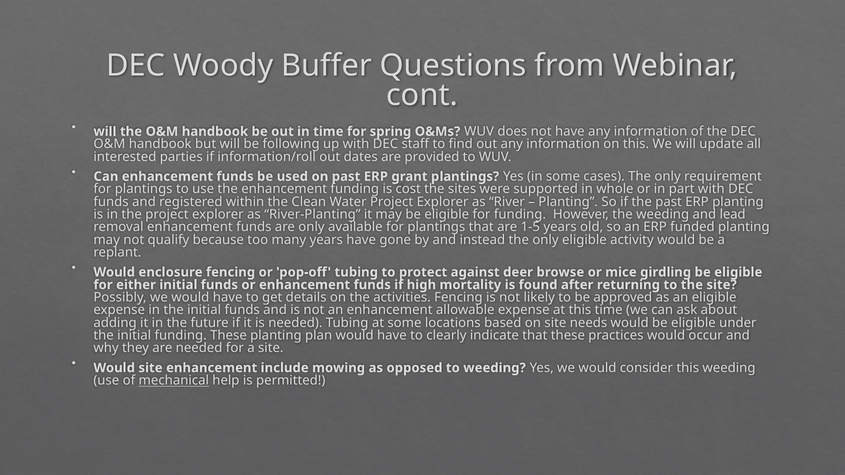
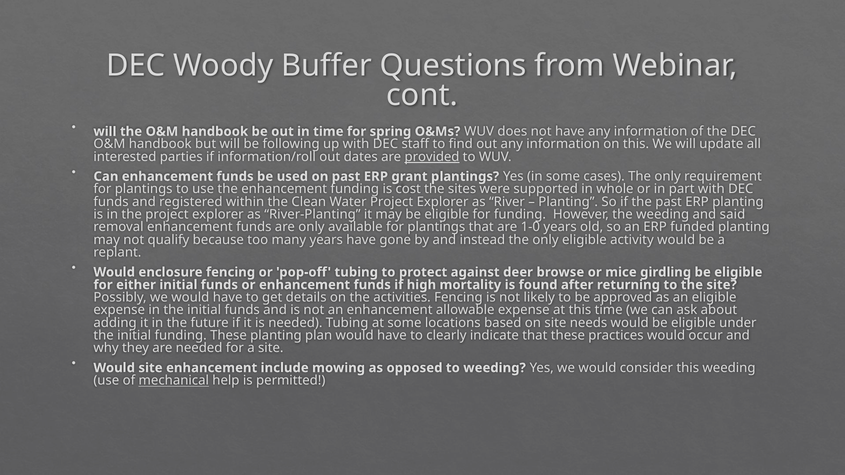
provided underline: none -> present (432, 157)
lead: lead -> said (733, 215)
1-5: 1-5 -> 1-0 (530, 227)
